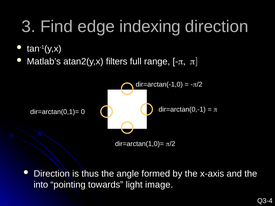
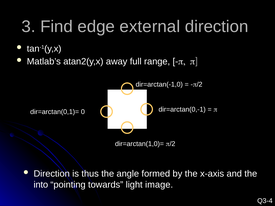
indexing: indexing -> external (150, 27)
filters: filters -> away (117, 62)
